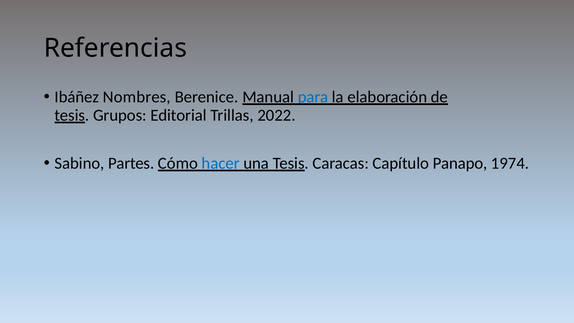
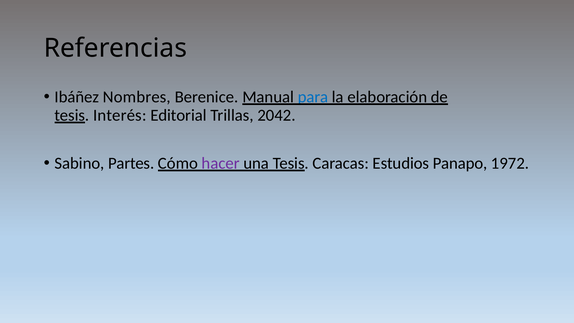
Grupos: Grupos -> Interés (120, 115)
2022: 2022 -> 2042 (277, 115)
hacer colour: blue -> purple (221, 163)
Capítulo: Capítulo -> Estudios (401, 163)
1974: 1974 -> 1972 (510, 163)
